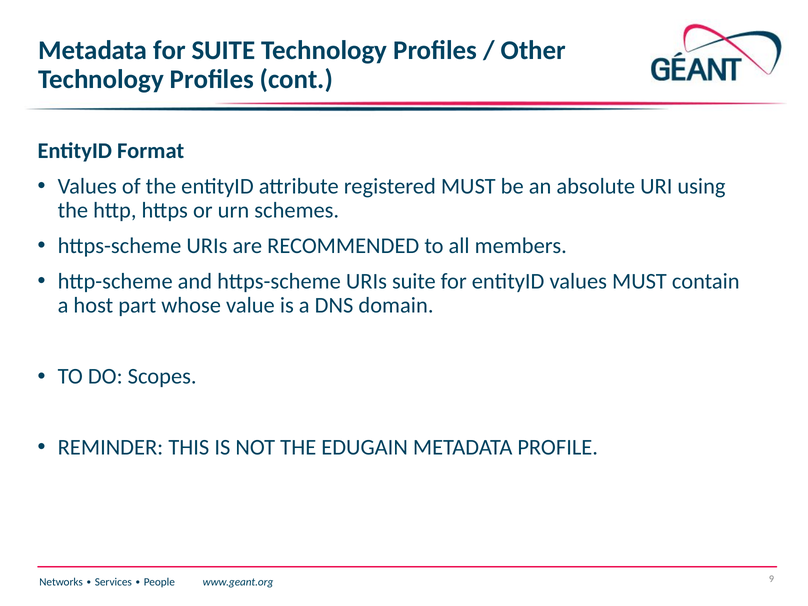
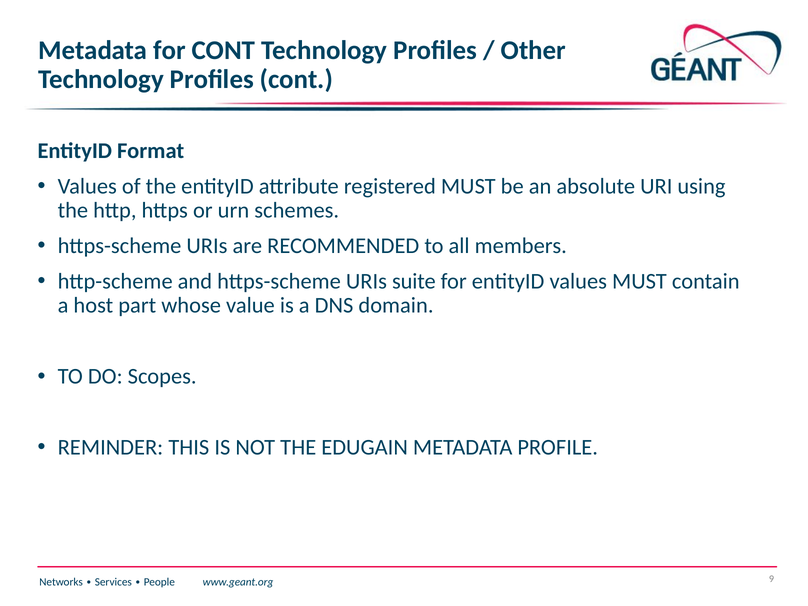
for SUITE: SUITE -> CONT (223, 50)
